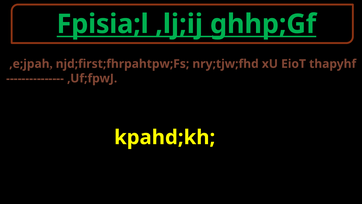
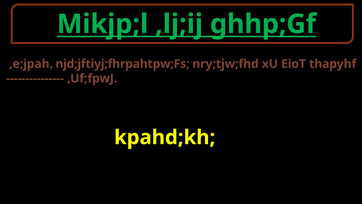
Fpisia;l: Fpisia;l -> Mikjp;l (102, 24)
njd;first;fhrpahtpw;Fs: njd;first;fhrpahtpw;Fs -> njd;jftiyj;fhrpahtpw;Fs (123, 64)
